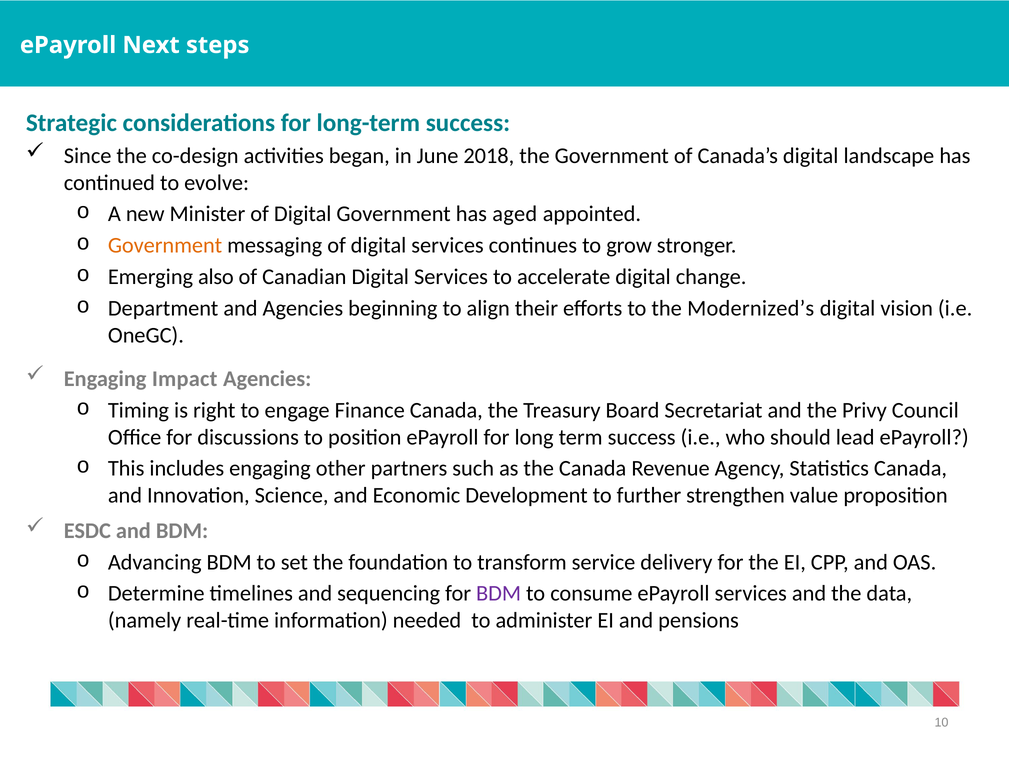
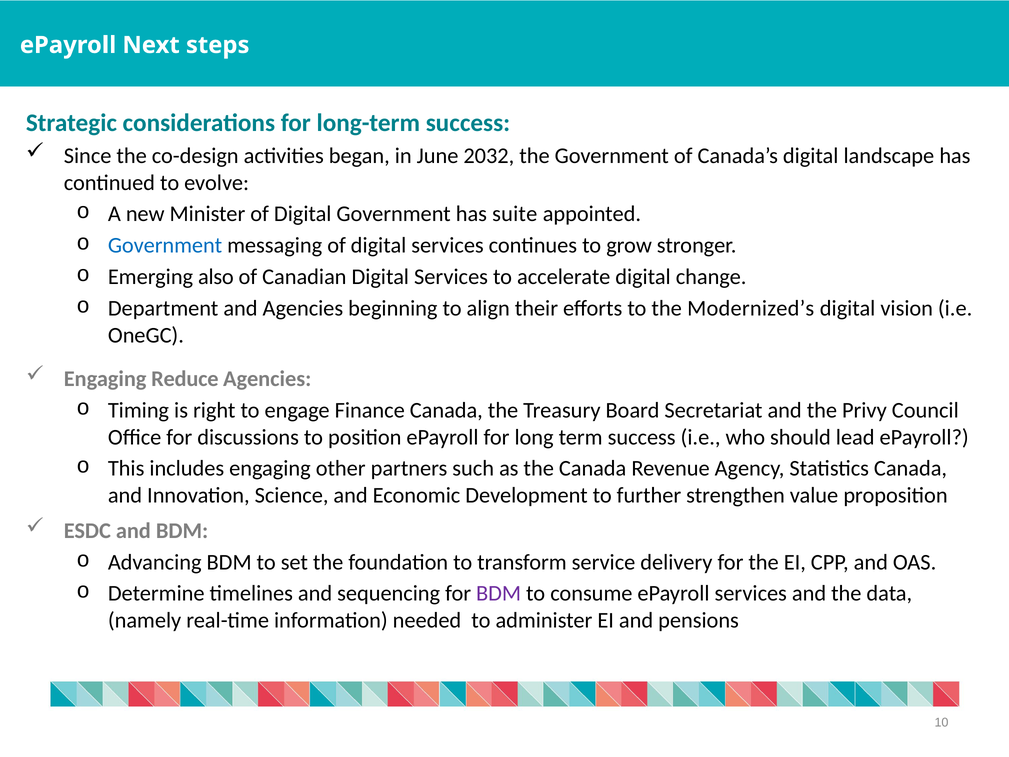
2018: 2018 -> 2032 (489, 156)
aged: aged -> suite (515, 214)
Government colour: orange -> blue (165, 245)
Impact: Impact -> Reduce (185, 379)
